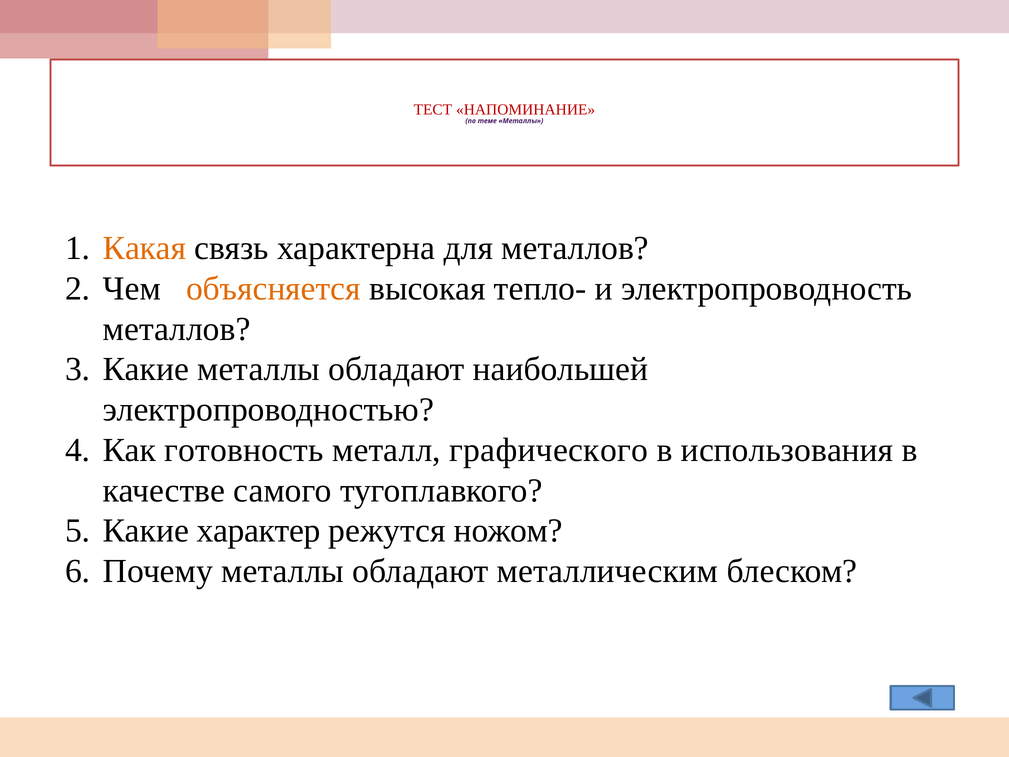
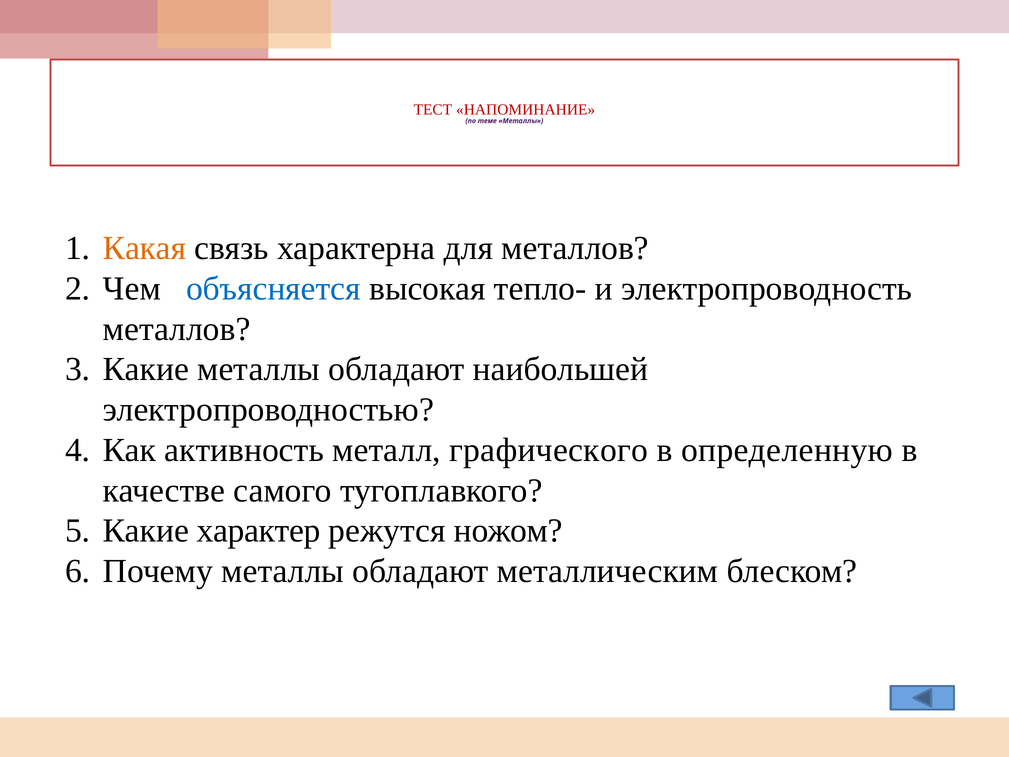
объясняется colour: orange -> blue (273, 289)
готовность: готовность -> активность (244, 450)
использования: использования -> определенную (787, 450)
